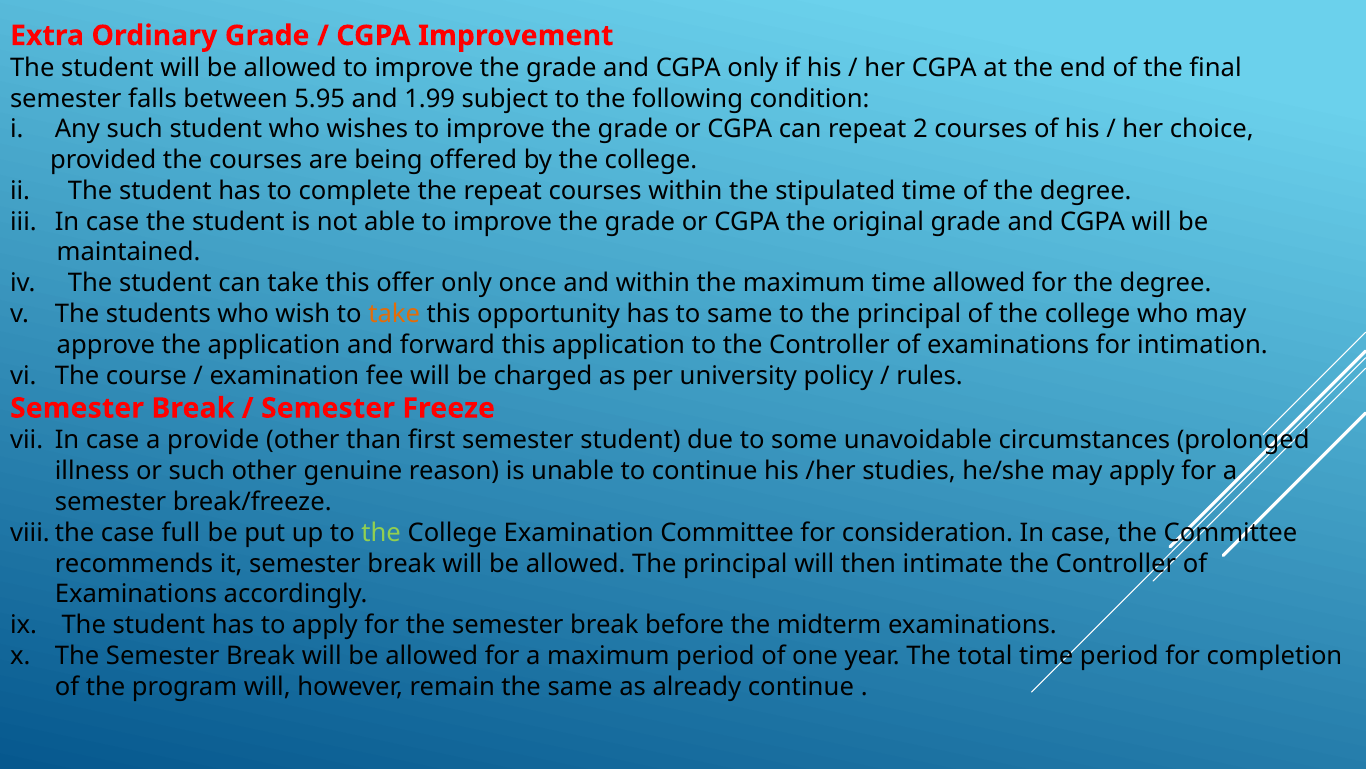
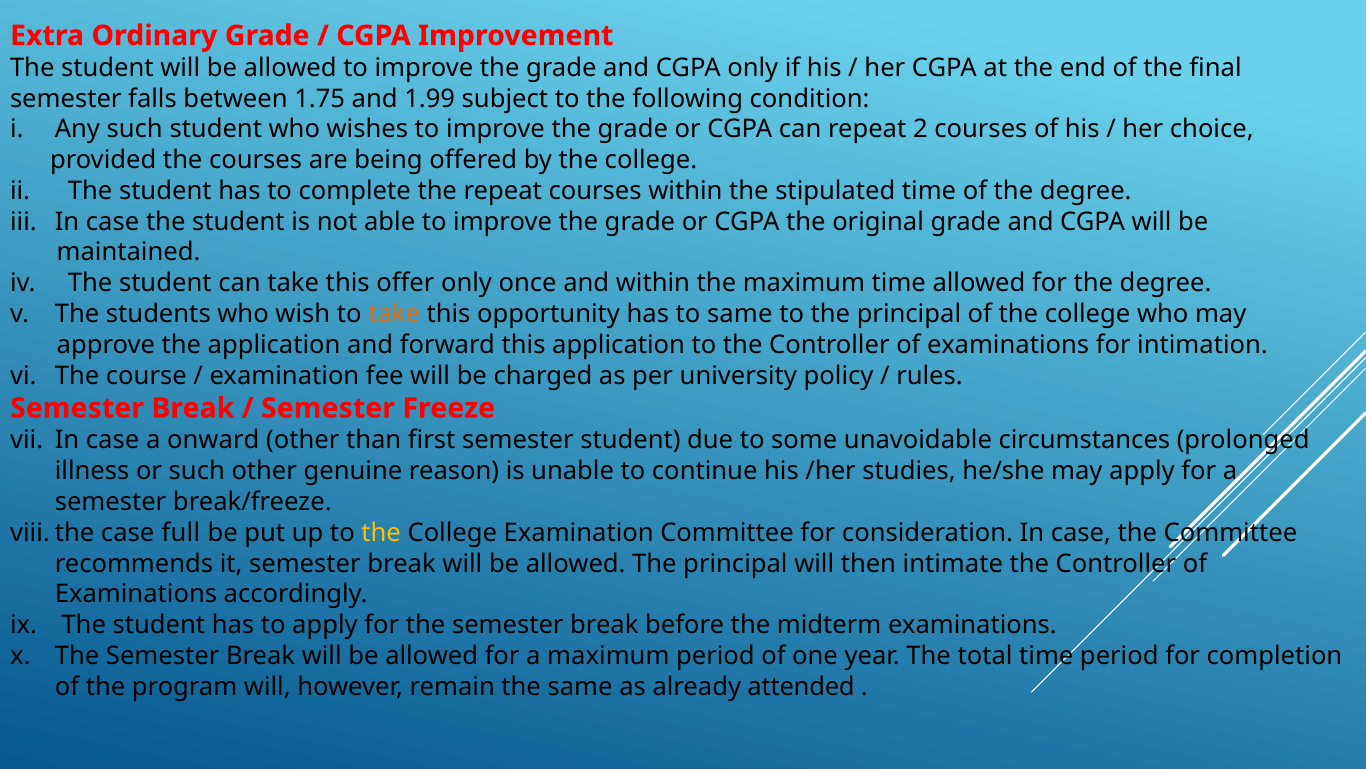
5.95: 5.95 -> 1.75 (320, 99)
provide: provide -> onward (213, 440)
the colour: light green -> yellow (381, 532)
already continue: continue -> attended (801, 686)
